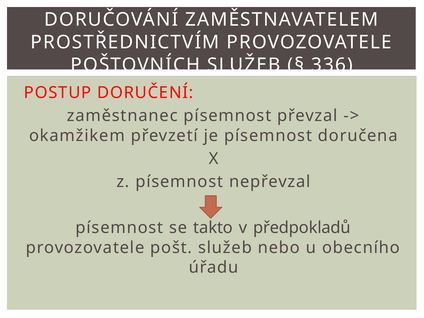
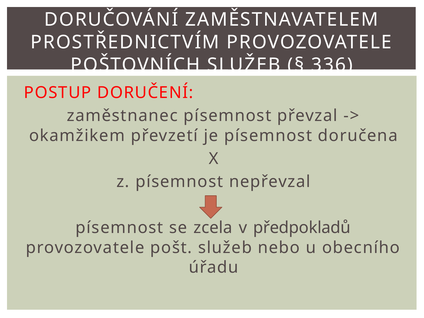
takto: takto -> zcela (213, 228)
